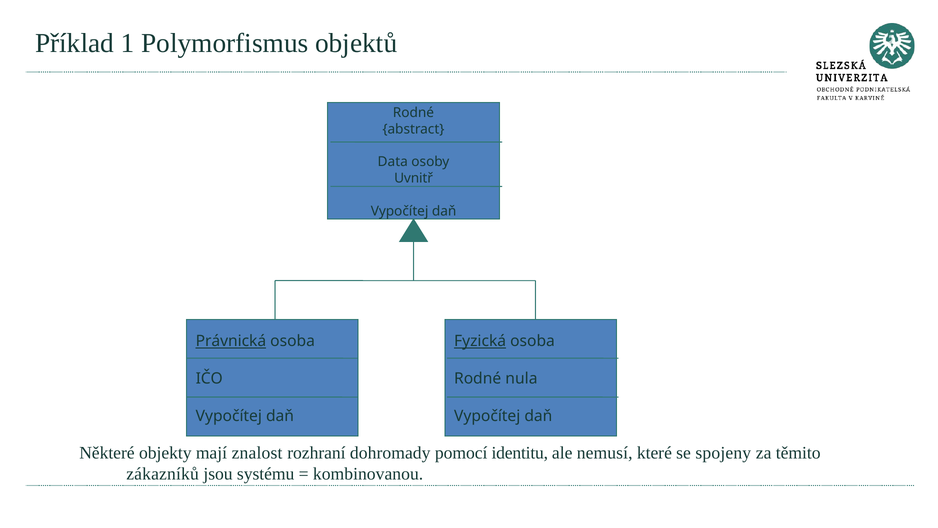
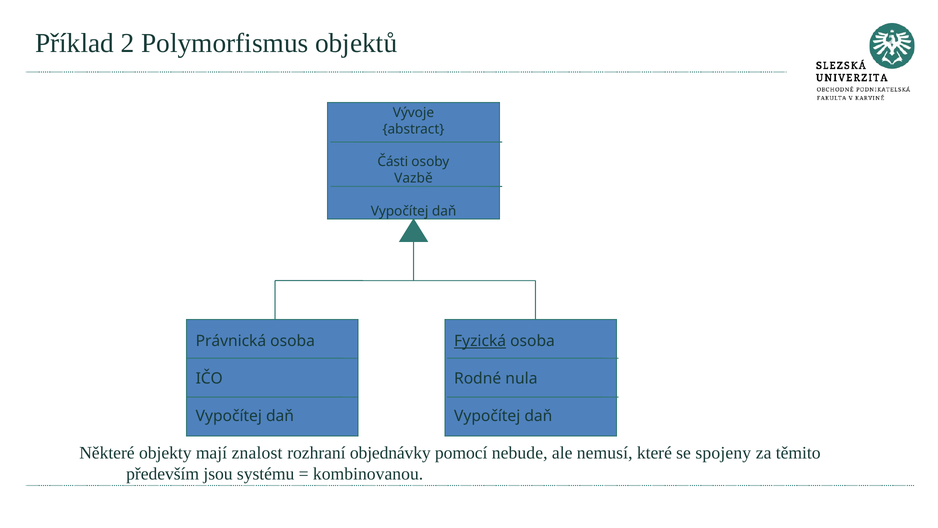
1: 1 -> 2 (128, 43)
Rodné: Rodné -> Vývoje (413, 113)
Data: Data -> Části (393, 162)
Uvnitř: Uvnitř -> Vazbě (413, 178)
Právnická underline: present -> none (231, 341)
dohromady: dohromady -> objednávky (390, 453)
identitu: identitu -> nebude (520, 453)
zákazníků: zákazníků -> především (163, 474)
